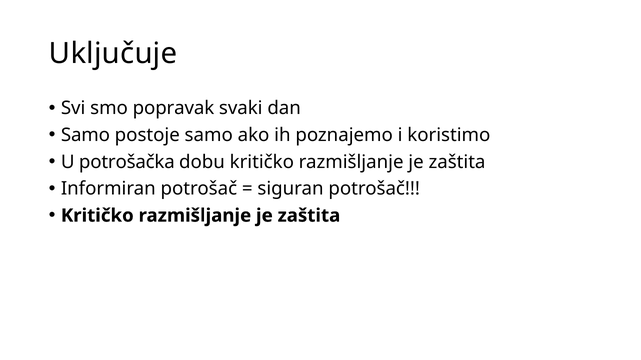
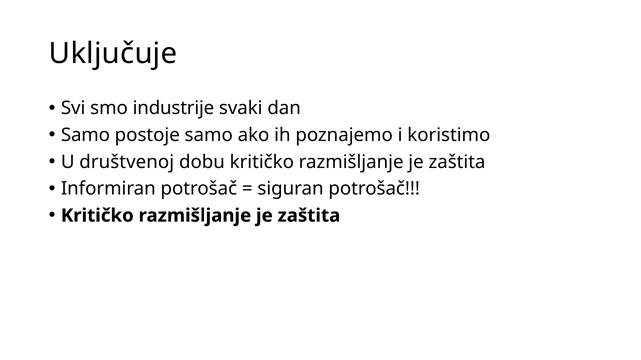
popravak: popravak -> industrije (173, 108)
potrošačka: potrošačka -> društvenoj (127, 162)
